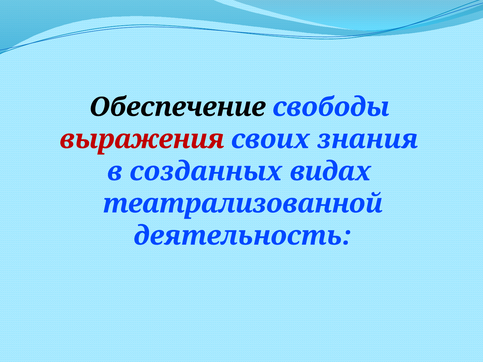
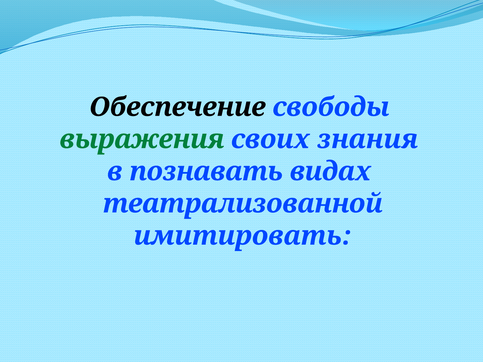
выражения colour: red -> green (142, 139)
созданных: созданных -> познавать (206, 172)
деятельность: деятельность -> имитировать (243, 236)
